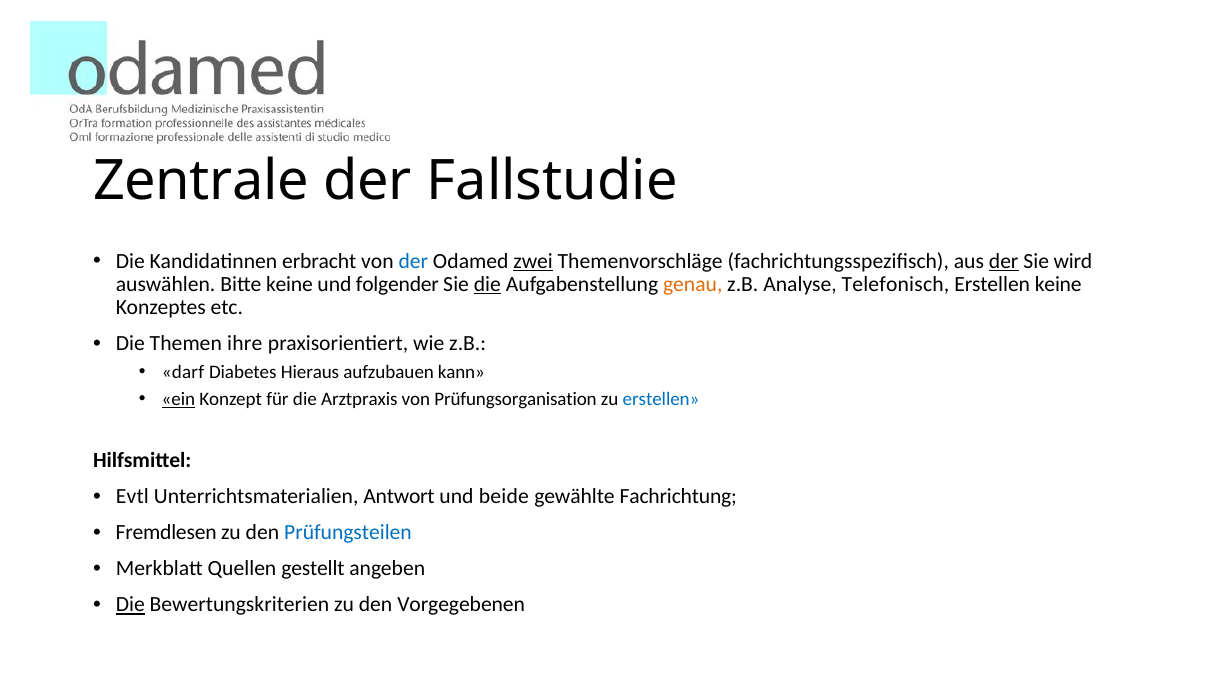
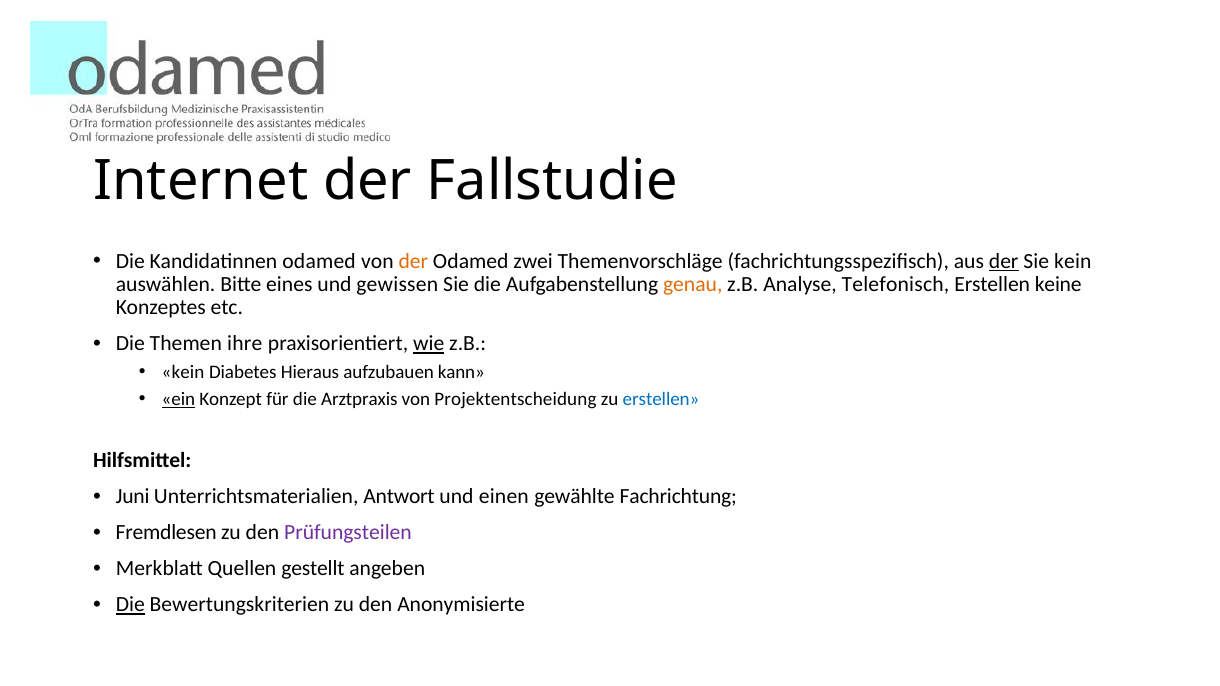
Zentrale: Zentrale -> Internet (201, 182)
Kandidatinnen erbracht: erbracht -> odamed (319, 261)
der colour: blue -> orange (413, 261)
zwei underline: present -> none (533, 261)
Sie wird: wird -> kein (1073, 261)
Bitte keine: keine -> eines (289, 284)
folgender: folgender -> gewissen (397, 284)
die underline: present -> none (487, 284)
wie underline: none -> present (429, 344)
darf: darf -> kein (183, 372)
Prüfungsorganisation: Prüfungsorganisation -> Projektentscheidung (515, 399)
Evtl: Evtl -> Juni (133, 497)
beide: beide -> einen (504, 497)
Prüfungsteilen colour: blue -> purple (348, 533)
Vorgegebenen: Vorgegebenen -> Anonymisierte (461, 605)
